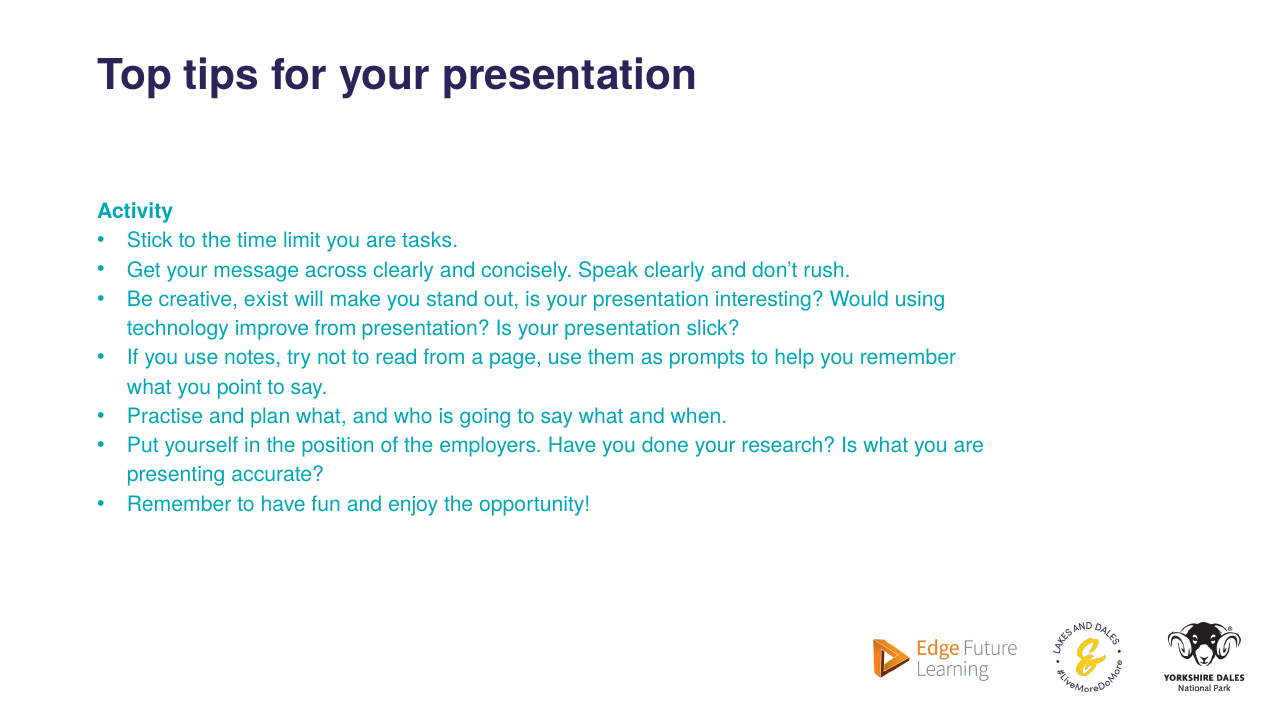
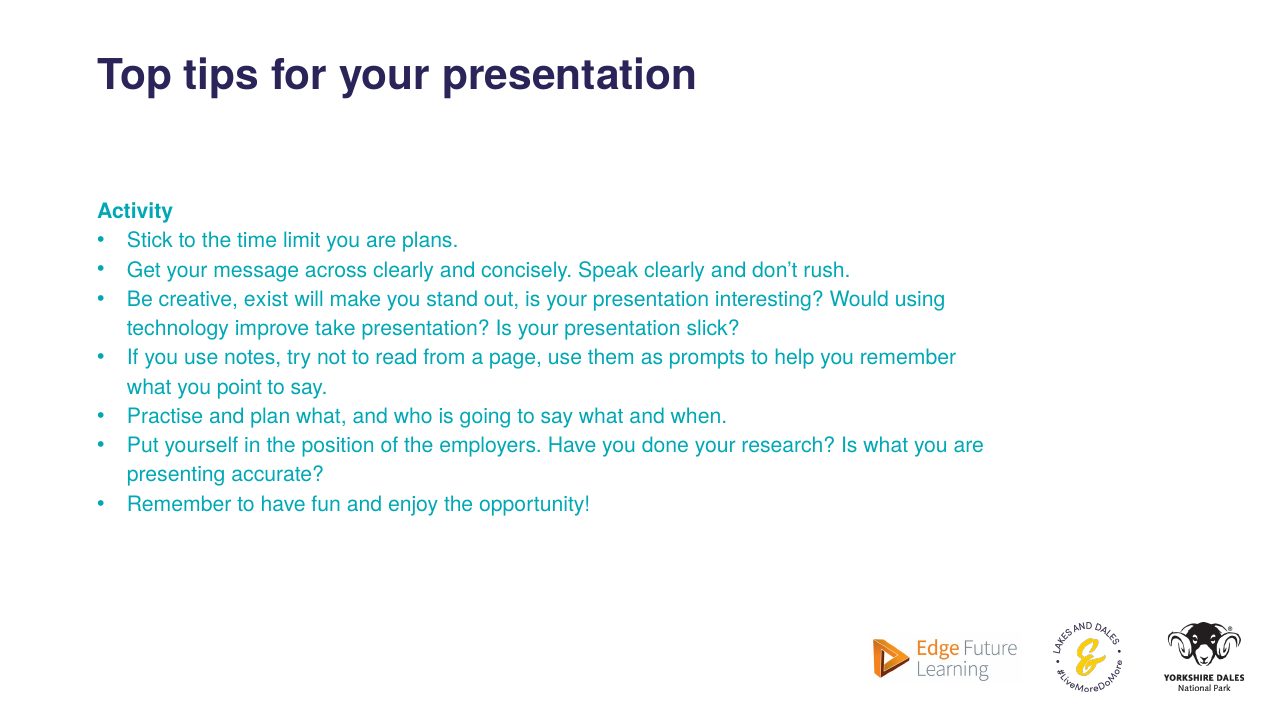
tasks: tasks -> plans (430, 241)
improve from: from -> take (335, 328)
